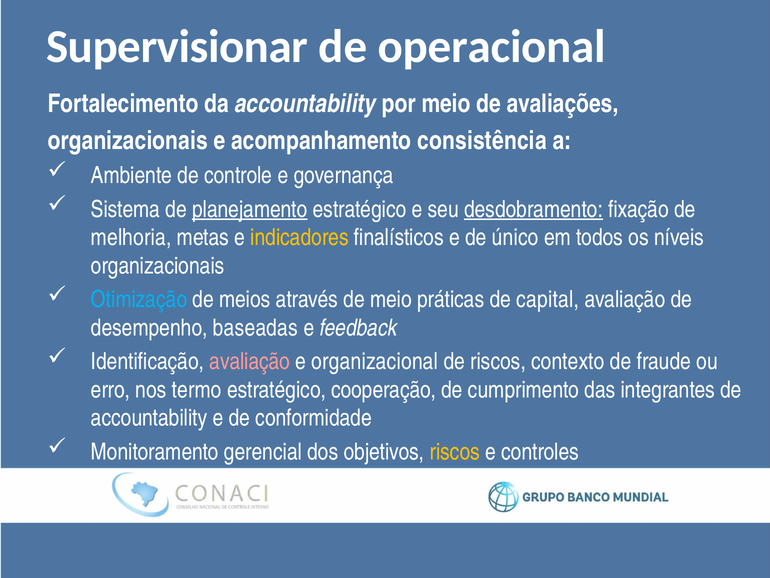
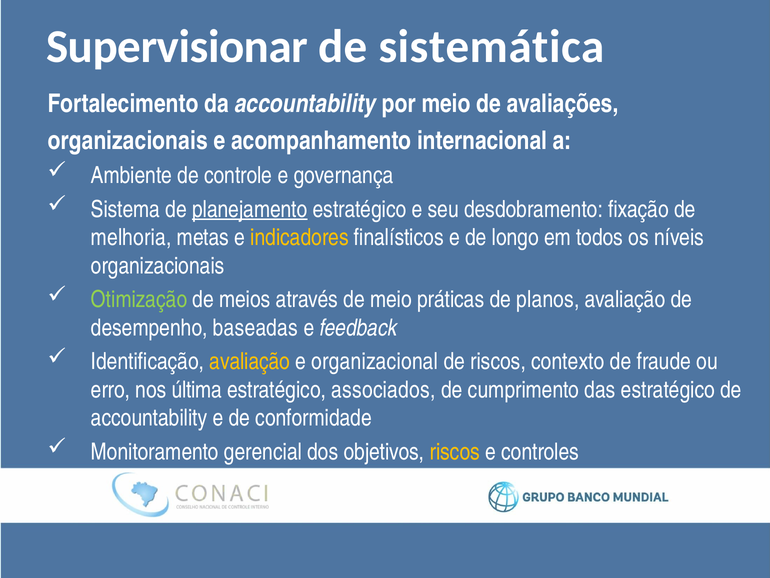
operacional: operacional -> sistemática (492, 46)
consistência: consistência -> internacional (482, 140)
desdobramento underline: present -> none (533, 209)
único: único -> longo (515, 237)
Otimização colour: light blue -> light green (139, 299)
capital: capital -> planos (548, 299)
avaliação colour: pink -> yellow (250, 361)
termo: termo -> última (197, 390)
cooperação: cooperação -> associados (383, 390)
das integrantes: integrantes -> estratégico (668, 390)
